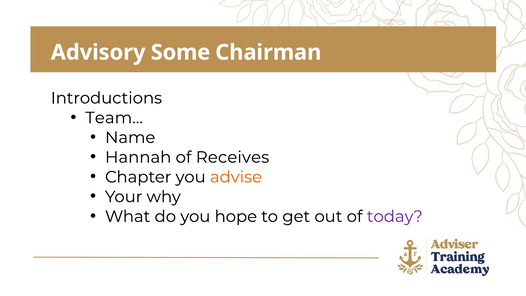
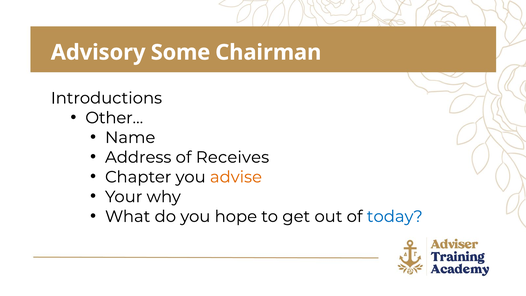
Team…: Team… -> Other… (114, 118)
Hannah: Hannah -> Address (138, 157)
today colour: purple -> blue (395, 216)
